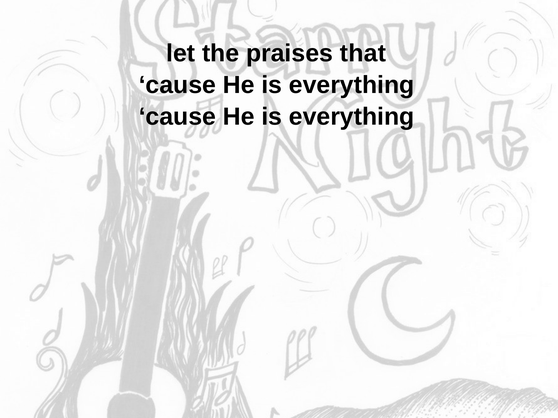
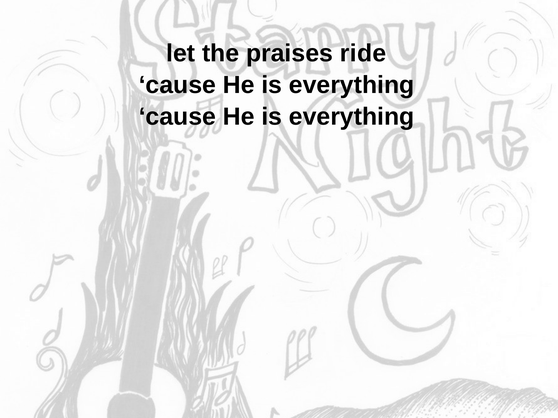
that: that -> ride (363, 53)
